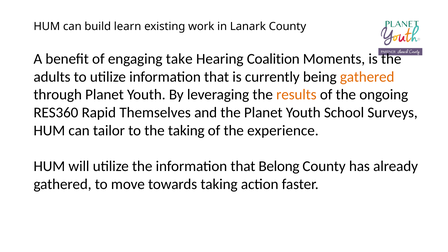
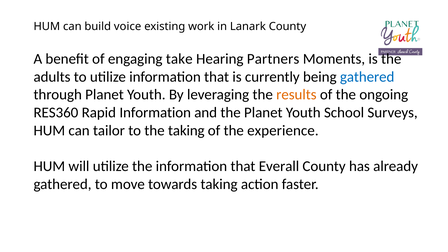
learn: learn -> voice (128, 26)
Coalition: Coalition -> Partners (273, 59)
gathered colour: orange -> blue (367, 77)
Rapid Themselves: Themselves -> Information (155, 113)
Belong: Belong -> Everall (279, 166)
